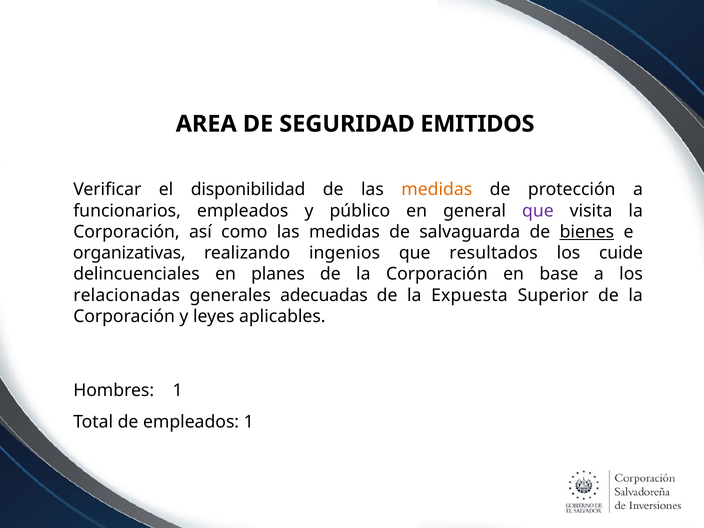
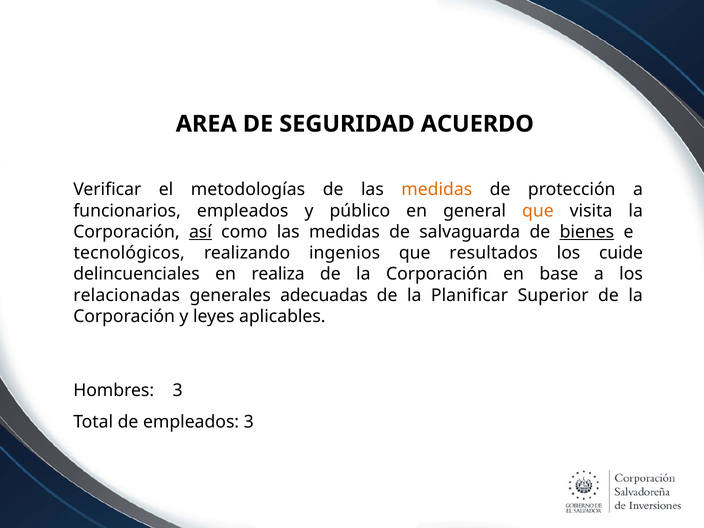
EMITIDOS: EMITIDOS -> ACUERDO (477, 124)
disponibilidad: disponibilidad -> metodologías (248, 190)
que colour: purple -> orange (538, 211)
así underline: none -> present (200, 232)
organizativas: organizativas -> tecnológicos (129, 253)
planes: planes -> realiza (278, 274)
Expuesta: Expuesta -> Planificar (470, 295)
Hombres 1: 1 -> 3 (178, 390)
empleados 1: 1 -> 3 (249, 422)
